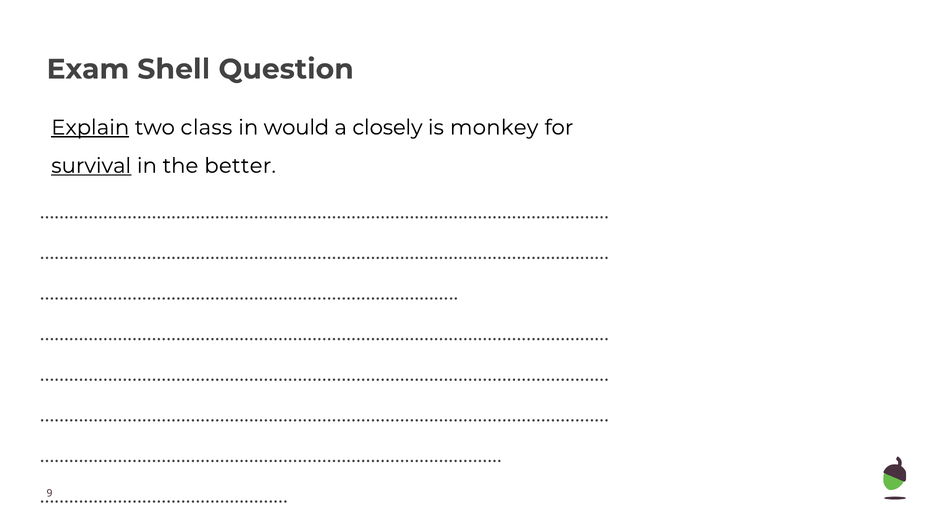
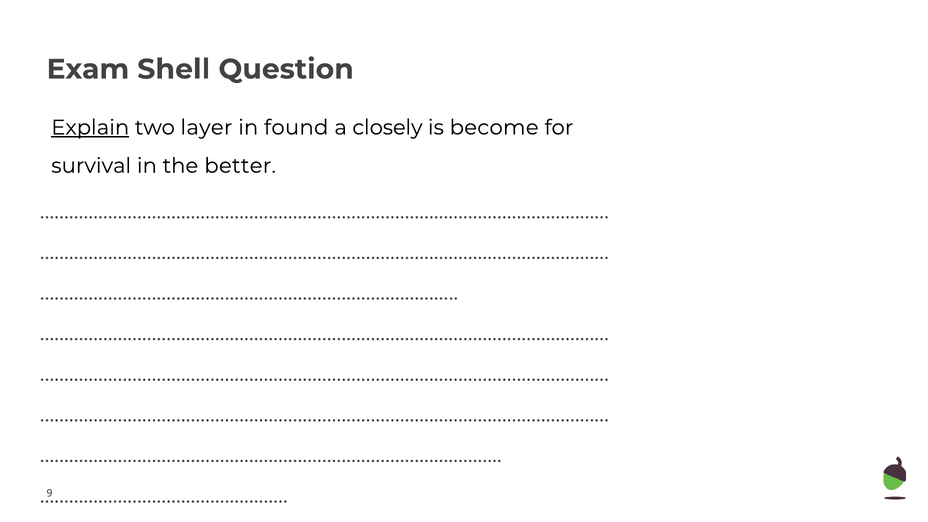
class: class -> layer (206, 128)
would: would -> found (296, 128)
monkey: monkey -> become (494, 128)
survival underline: present -> none (91, 166)
